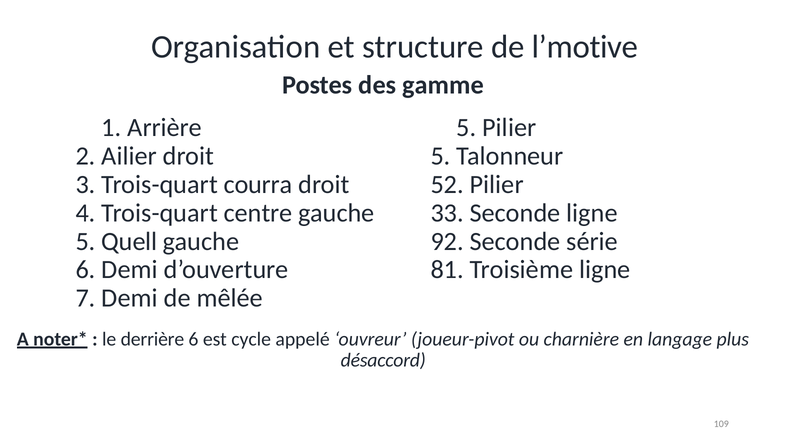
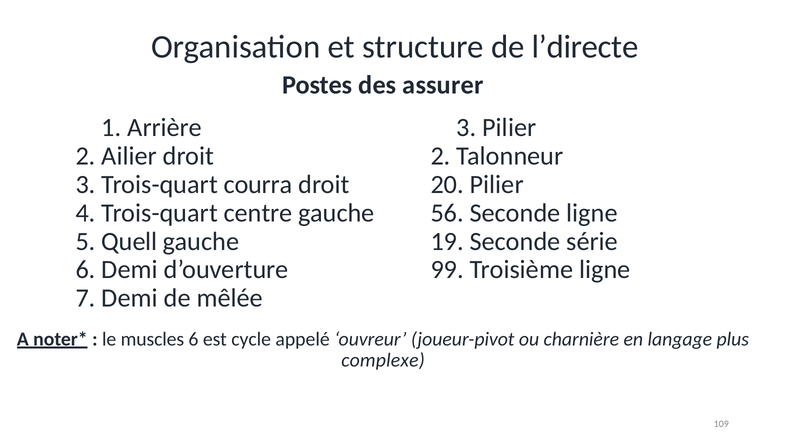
l’motive: l’motive -> l’directe (585, 47)
gamme: gamme -> assurer (443, 85)
Arrière 5: 5 -> 3 (466, 128)
droit 5: 5 -> 2 (441, 156)
52: 52 -> 20 (447, 184)
33: 33 -> 56 (447, 213)
92: 92 -> 19 (447, 241)
81: 81 -> 99 (447, 270)
derrière: derrière -> muscles (152, 339)
désaccord: désaccord -> complexe (383, 360)
